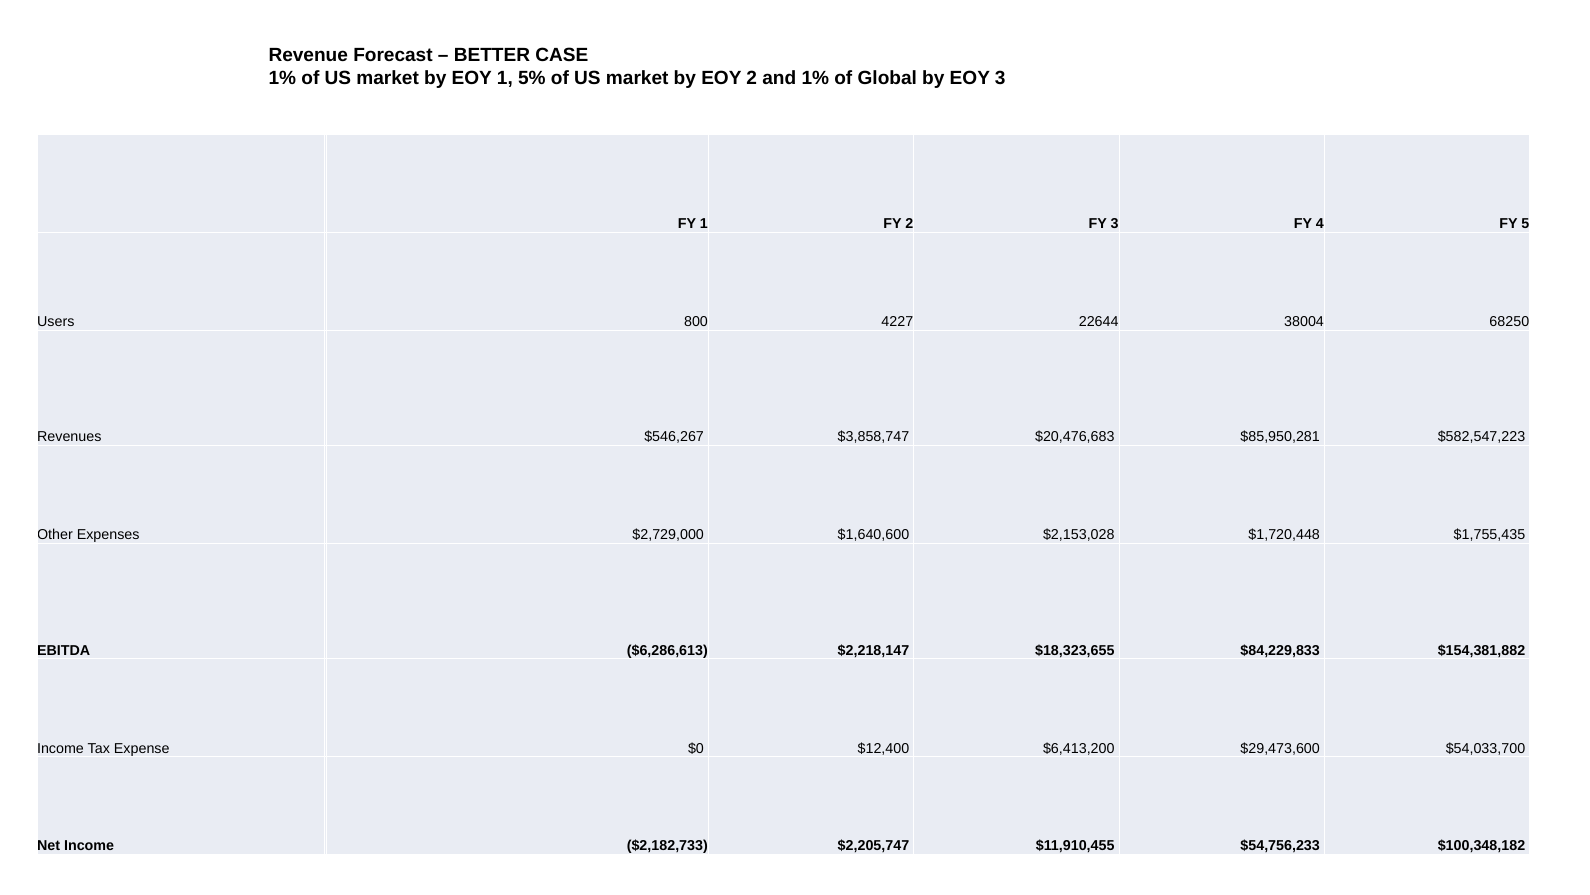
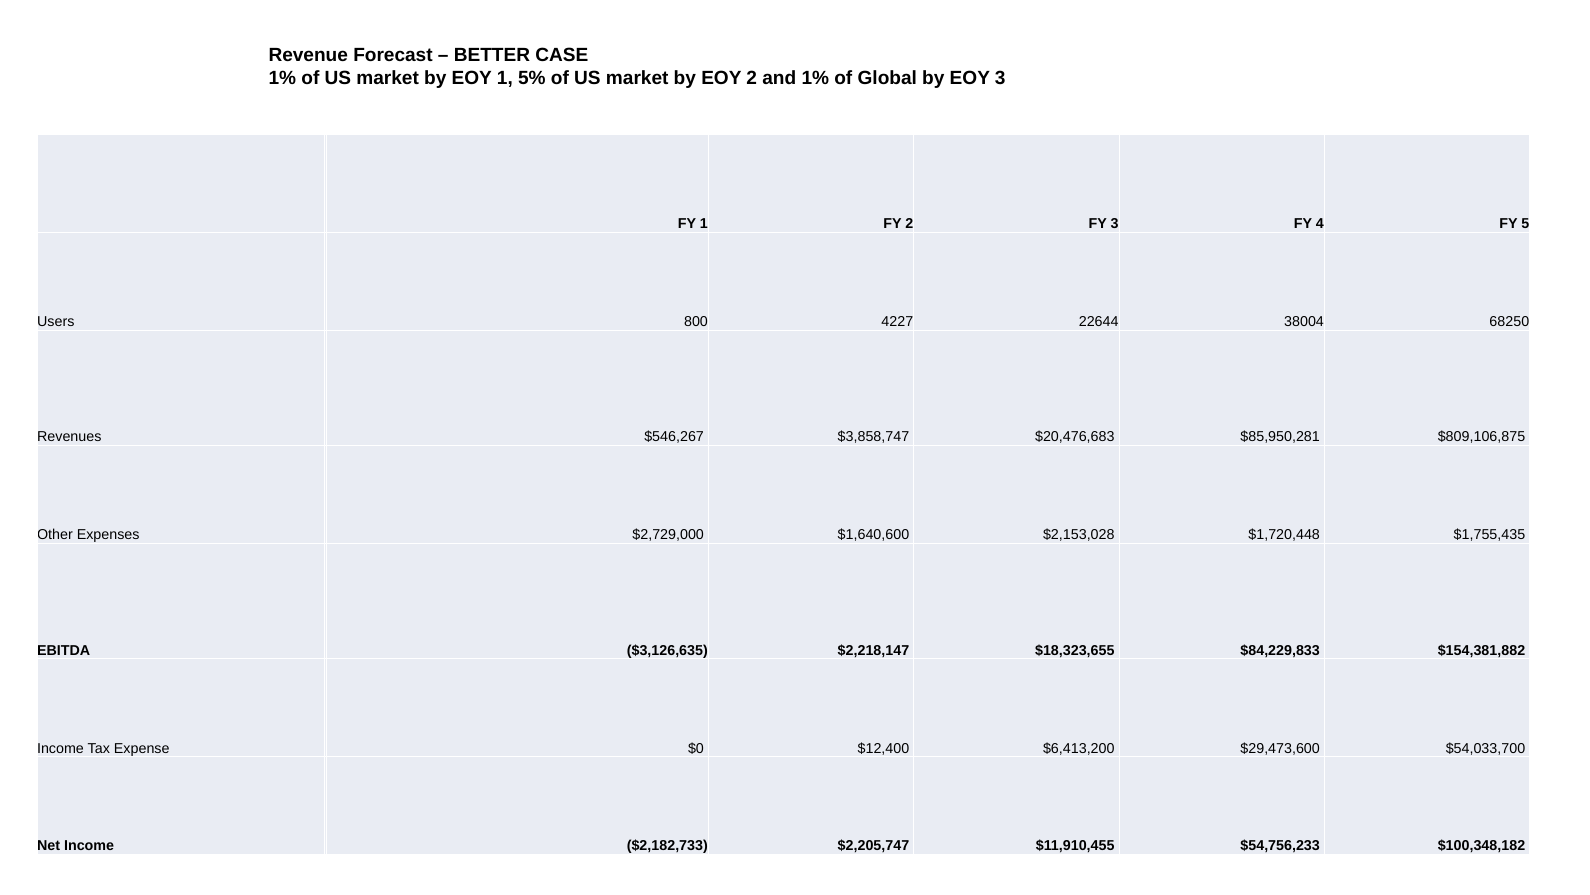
$582,547,223: $582,547,223 -> $809,106,875 (1482, 437)
$6,286,613: $6,286,613 -> $3,126,635 (667, 650)
